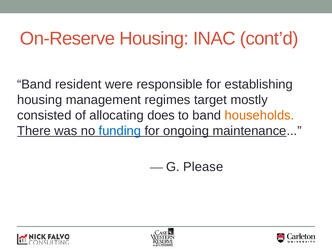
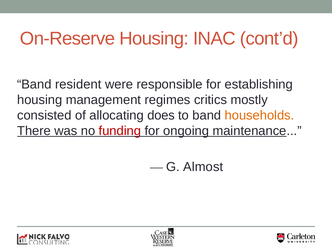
target: target -> critics (210, 100)
funding colour: blue -> red (120, 131)
Please: Please -> Almost (203, 167)
